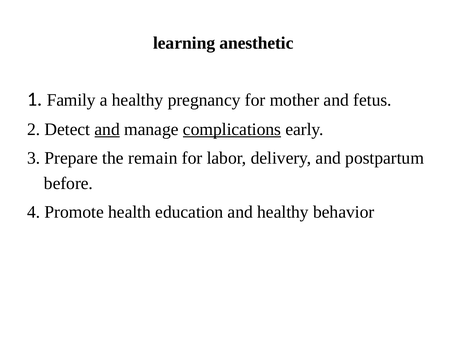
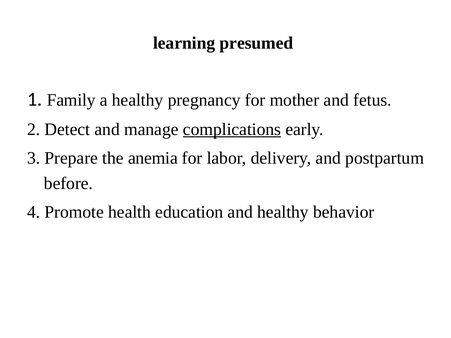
anesthetic: anesthetic -> presumed (256, 43)
and underline: present -> none (107, 130)
remain: remain -> anemia (153, 158)
